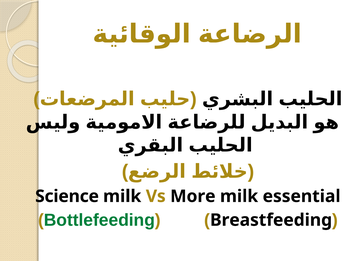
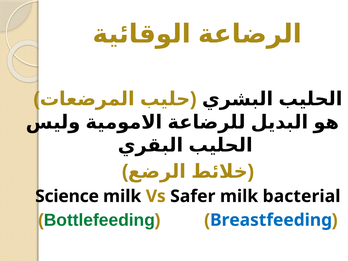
More: More -> Safer (193, 196)
essential: essential -> bacterial (302, 196)
Breastfeeding colour: black -> blue (271, 220)
